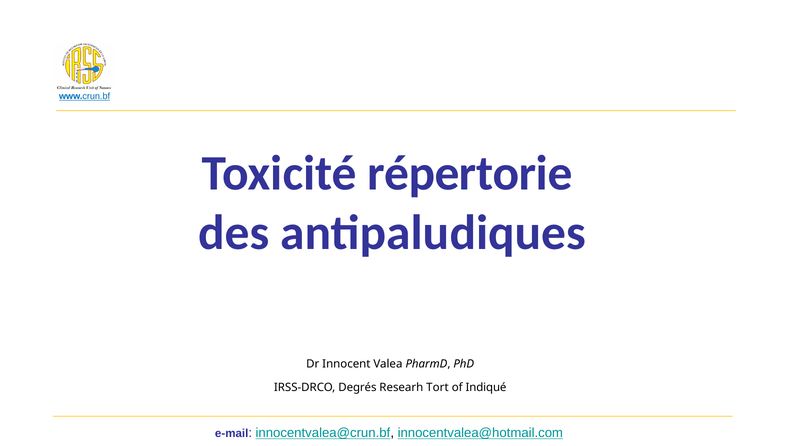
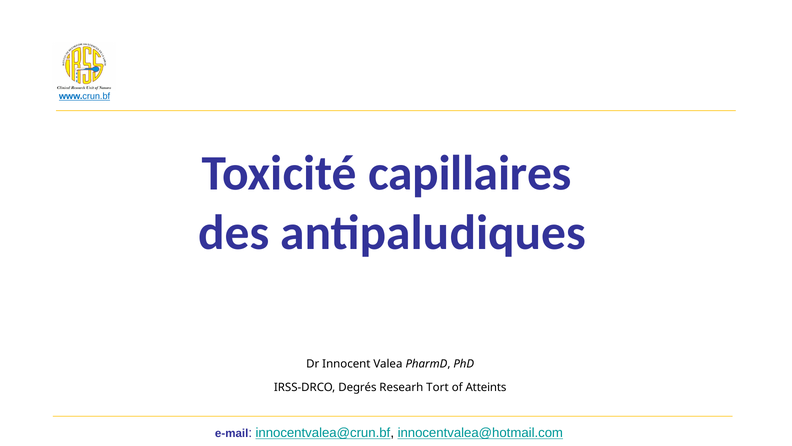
répertorie: répertorie -> capillaires (470, 173)
Indiqué: Indiqué -> Atteints (486, 387)
